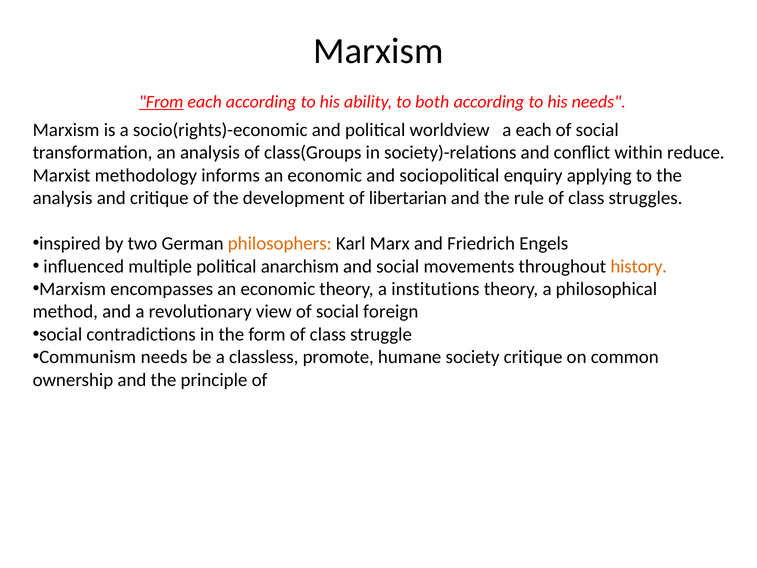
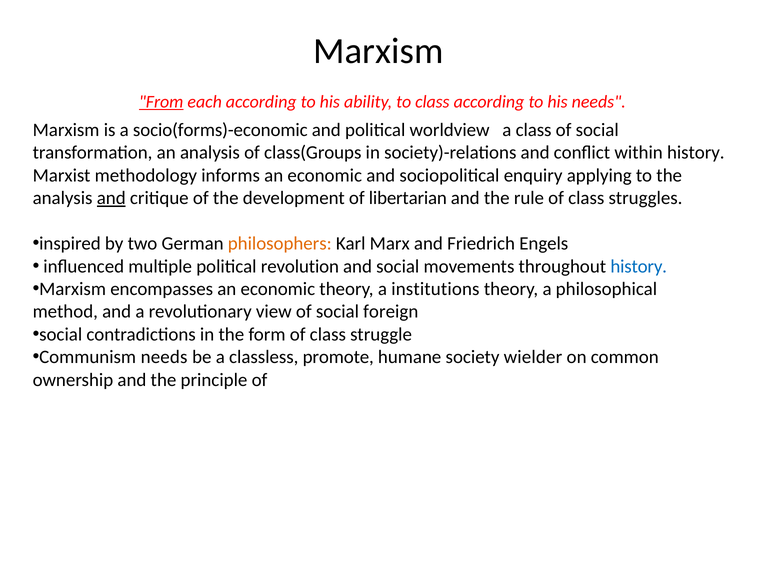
to both: both -> class (432, 102)
socio(rights)-economic: socio(rights)-economic -> socio(forms)-economic (220, 130)
a each: each -> class (534, 130)
within reduce: reduce -> history (696, 153)
and underline: none -> present (111, 198)
anarchism: anarchism -> revolution (300, 266)
history colour: orange -> blue (639, 266)
society critique: critique -> wielder (533, 357)
